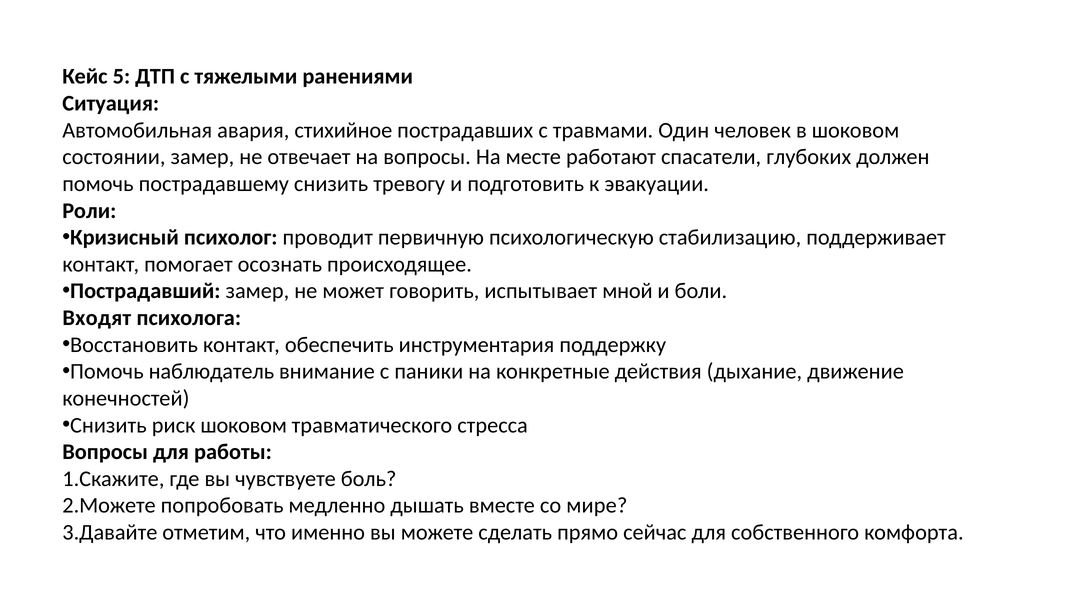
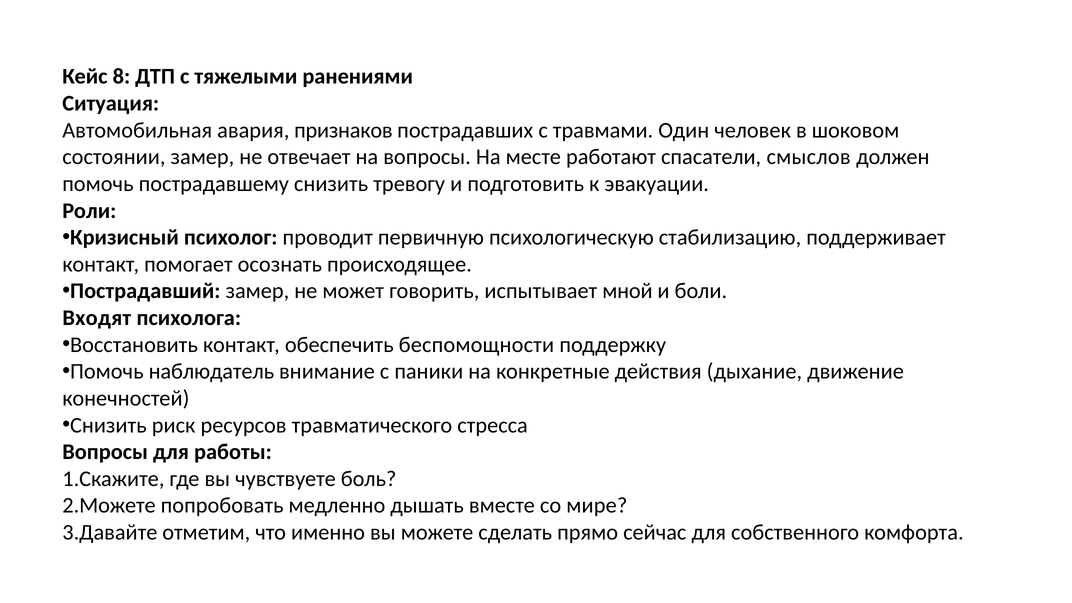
5: 5 -> 8 (121, 77)
стихийное: стихийное -> признаков (343, 130)
глубоких: глубоких -> смыслов (809, 157)
инструментария: инструментария -> беспомощности (476, 345)
риск шоковом: шоковом -> ресурсов (244, 425)
